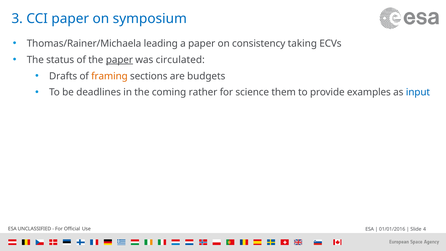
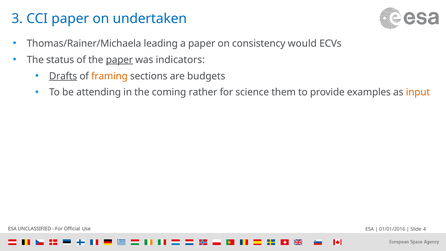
symposium: symposium -> undertaken (150, 19)
taking: taking -> would (302, 44)
circulated: circulated -> indicators (180, 60)
Drafts underline: none -> present (63, 76)
deadlines: deadlines -> attending (99, 92)
input colour: blue -> orange (418, 92)
